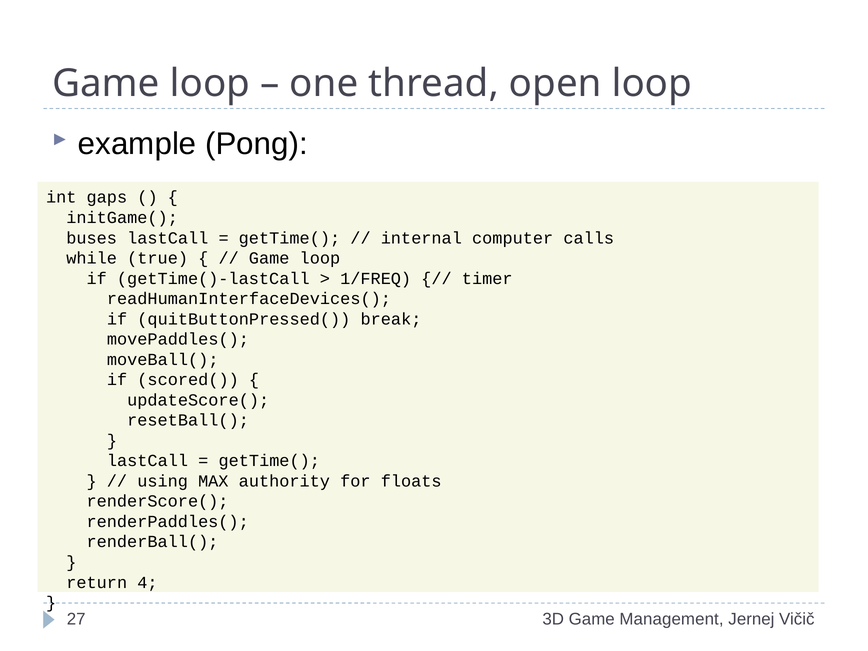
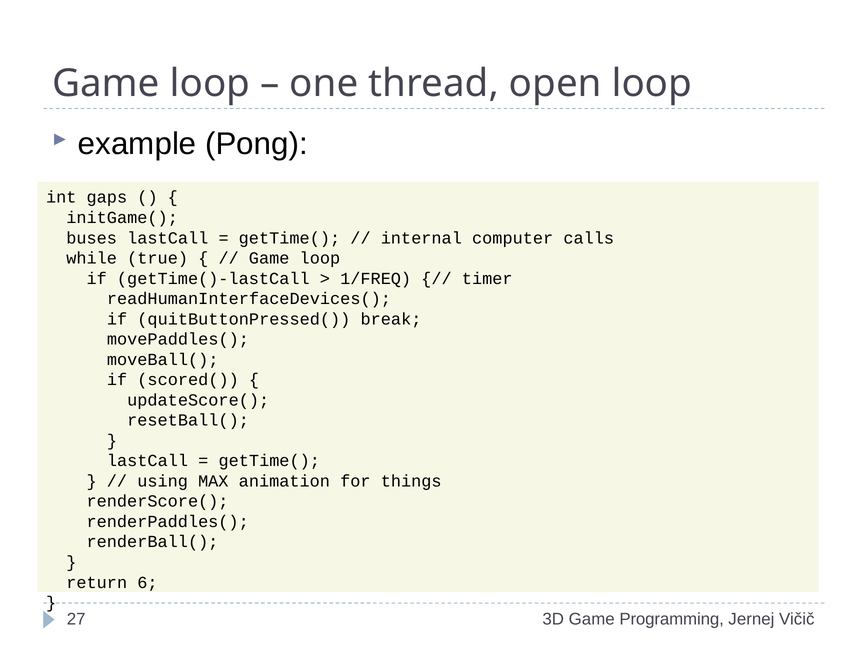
authority: authority -> animation (284, 481)
floats: floats -> things (411, 481)
4: 4 -> 6 (147, 582)
Management: Management -> Programming (672, 619)
